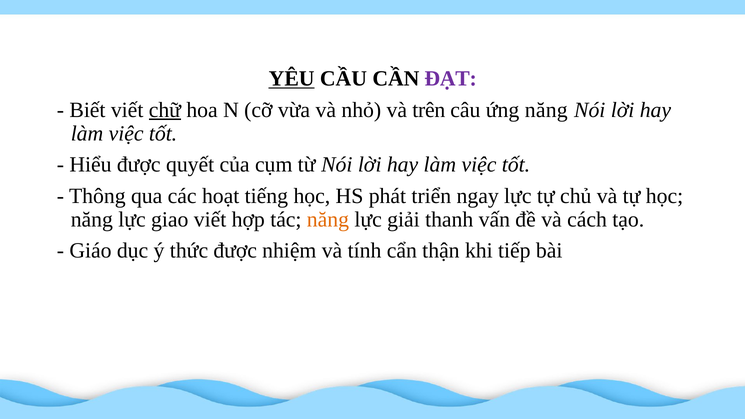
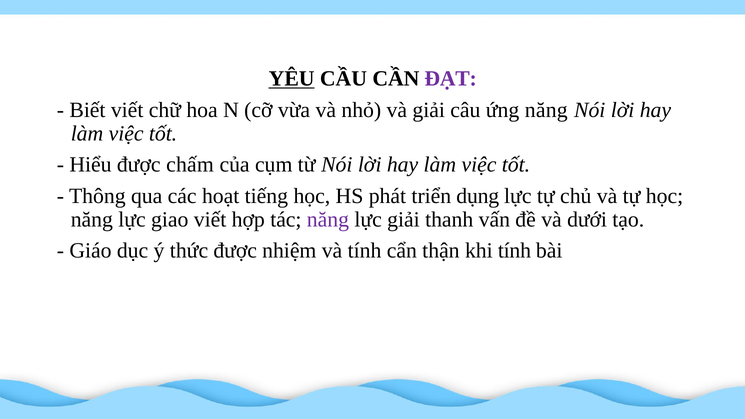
chữ underline: present -> none (165, 110)
và trên: trên -> giải (429, 110)
quyết: quyết -> chấm (190, 165)
ngay: ngay -> dụng (478, 196)
năng colour: orange -> purple (328, 219)
cách: cách -> dưới (587, 219)
khi tiếp: tiếp -> tính (514, 251)
